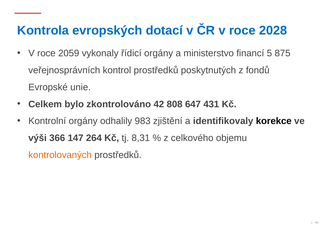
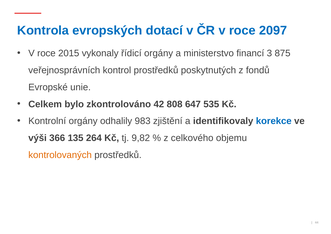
2028: 2028 -> 2097 (273, 30)
2059: 2059 -> 2015 (69, 53)
5: 5 -> 3 (269, 53)
431: 431 -> 535 (211, 104)
korekce colour: black -> blue (274, 121)
147: 147 -> 135 (76, 138)
8,31: 8,31 -> 9,82 (141, 138)
